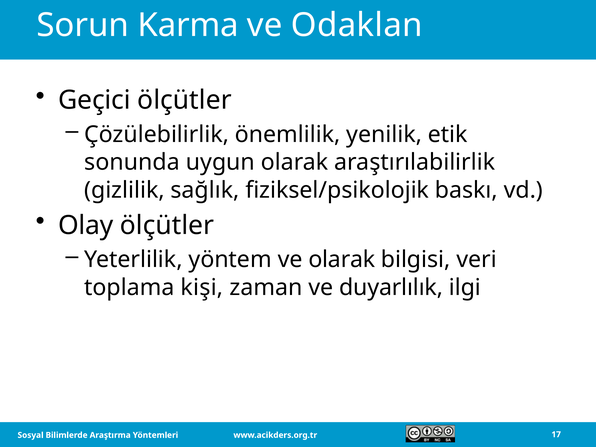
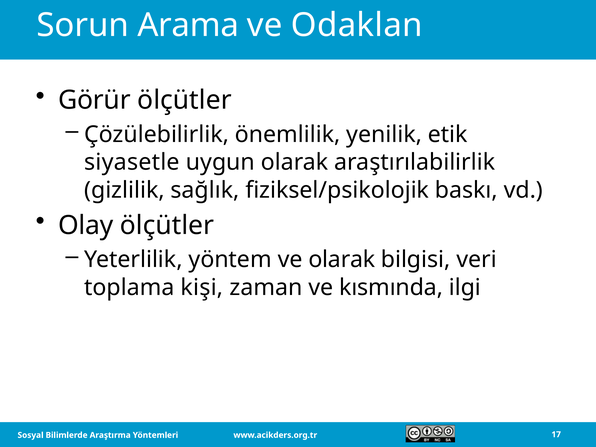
Karma: Karma -> Arama (188, 25)
Geçici: Geçici -> Görür (94, 100)
sonunda: sonunda -> siyasetle (132, 162)
duyarlılık: duyarlılık -> kısmında (391, 287)
